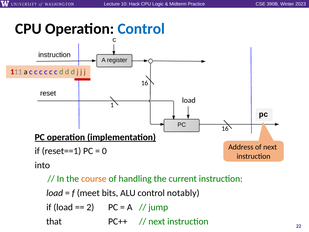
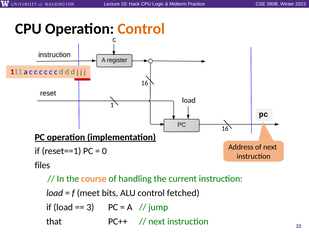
Control colour: blue -> orange (141, 29)
into: into -> files (42, 165)
notably: notably -> fetched (183, 193)
2: 2 -> 3 (90, 207)
